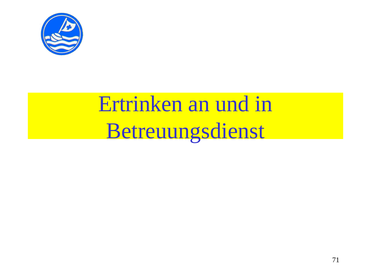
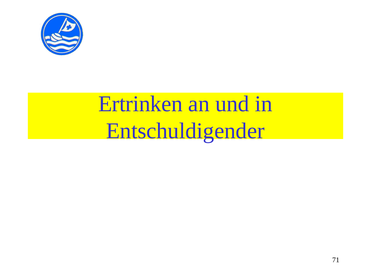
Betreuungsdienst: Betreuungsdienst -> Entschuldigender (185, 131)
